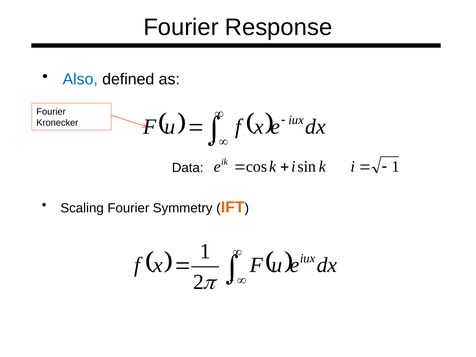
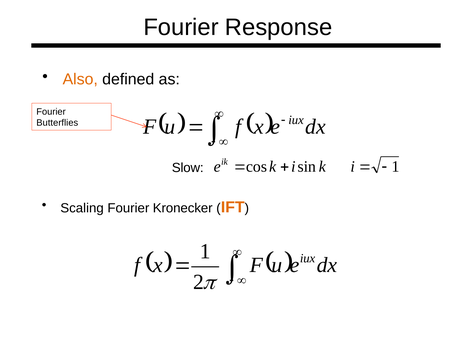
Also colour: blue -> orange (80, 79)
Kronecker: Kronecker -> Butterflies (57, 123)
Data: Data -> Slow (188, 168)
Symmetry: Symmetry -> Kronecker (183, 208)
